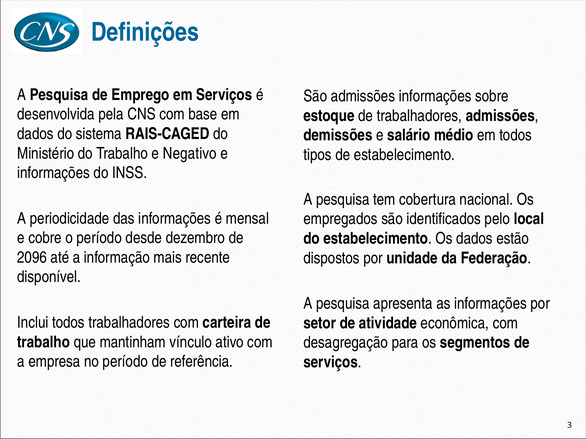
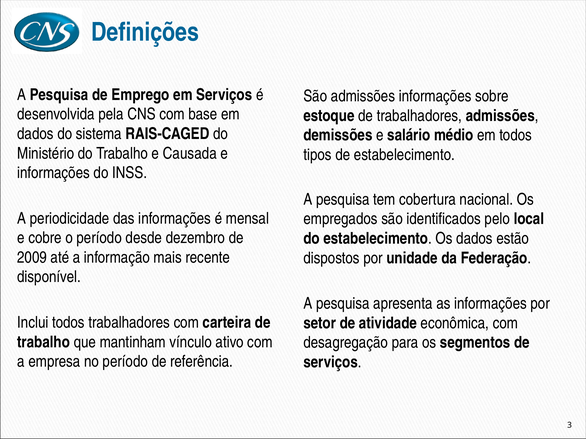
Negativo: Negativo -> Causada (190, 153)
2096: 2096 -> 2009 (32, 258)
